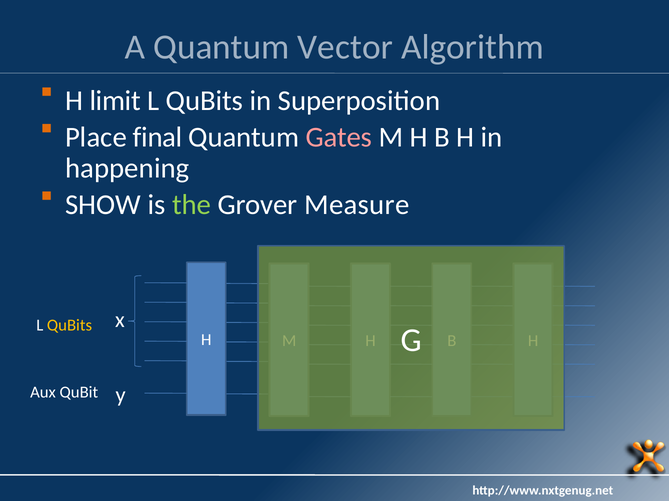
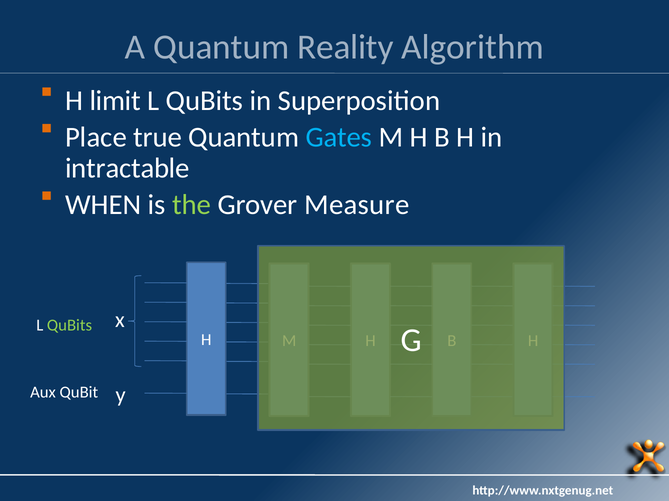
Vector: Vector -> Reality (345, 47)
final: final -> true (158, 137)
Gates colour: pink -> light blue (339, 137)
happening: happening -> intractable (127, 169)
SHOW: SHOW -> WHEN (103, 205)
QuBits colour: yellow -> light green (70, 326)
